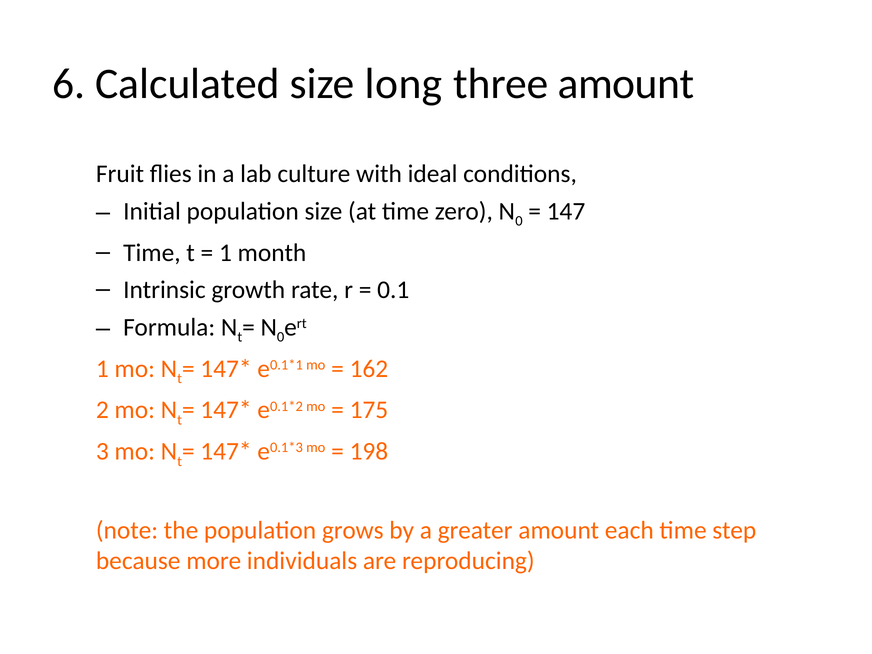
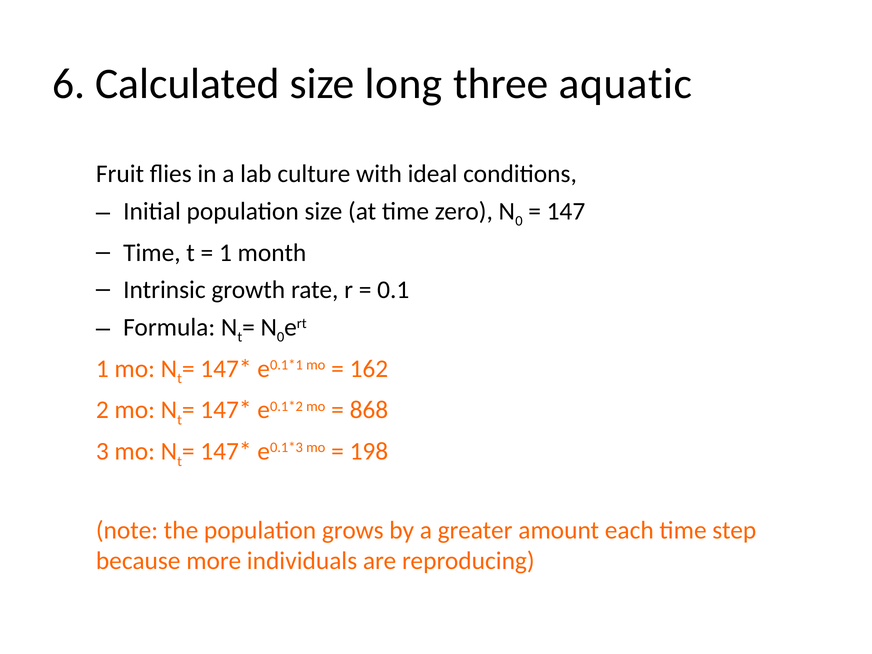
three amount: amount -> aquatic (626, 84)
175: 175 -> 868 (369, 410)
